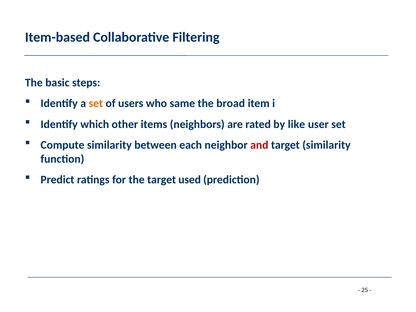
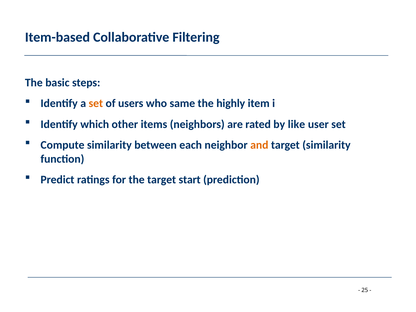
broad: broad -> highly (231, 103)
and colour: red -> orange (259, 145)
used: used -> start (190, 180)
